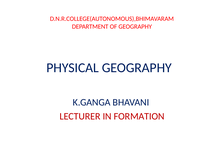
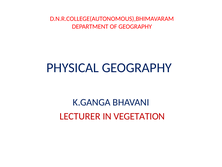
FORMATION: FORMATION -> VEGETATION (139, 116)
